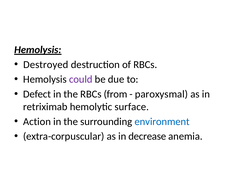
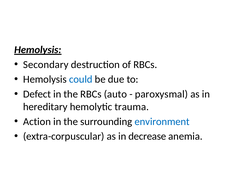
Destroyed: Destroyed -> Secondary (46, 64)
could colour: purple -> blue (81, 79)
from: from -> auto (115, 94)
retriximab: retriximab -> hereditary (45, 107)
surface: surface -> trauma (132, 107)
